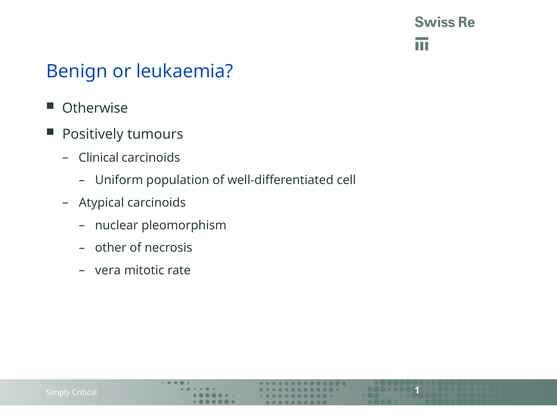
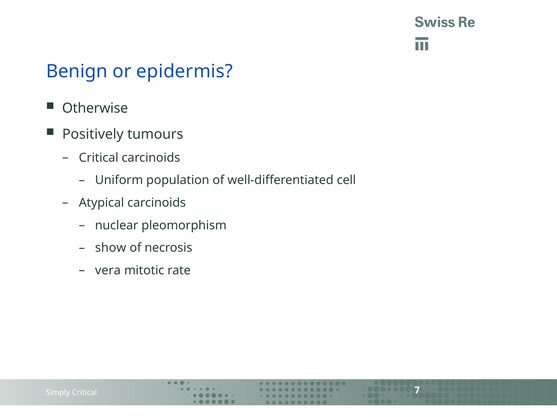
leukaemia: leukaemia -> epidermis (185, 72)
Clinical: Clinical -> Critical (99, 158)
other: other -> show (111, 248)
1: 1 -> 7 (417, 391)
